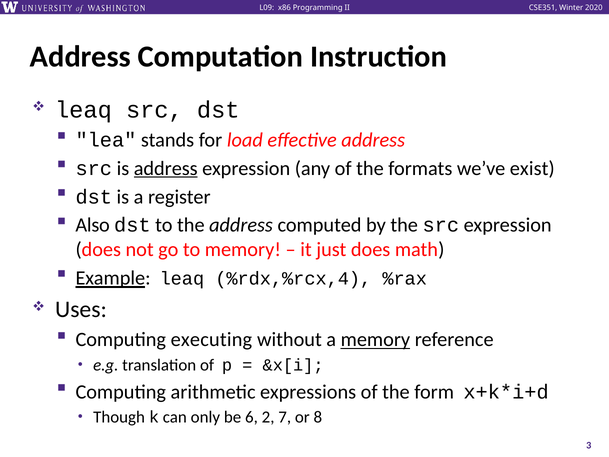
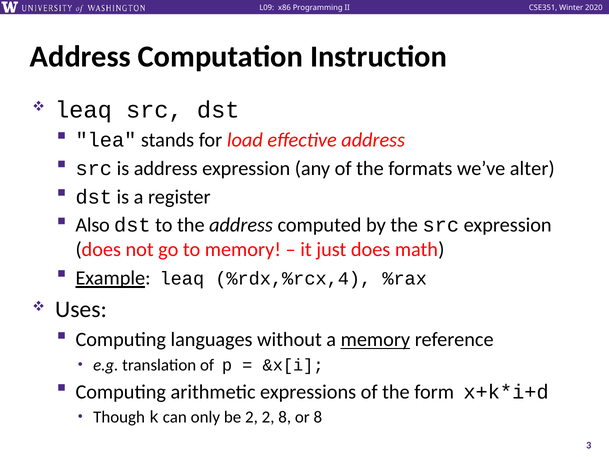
address underline: present -> none (166, 168)
exist: exist -> alter (532, 168)
executing: executing -> languages (212, 339)
be 6: 6 -> 2 (251, 417)
2 7: 7 -> 8 (285, 417)
